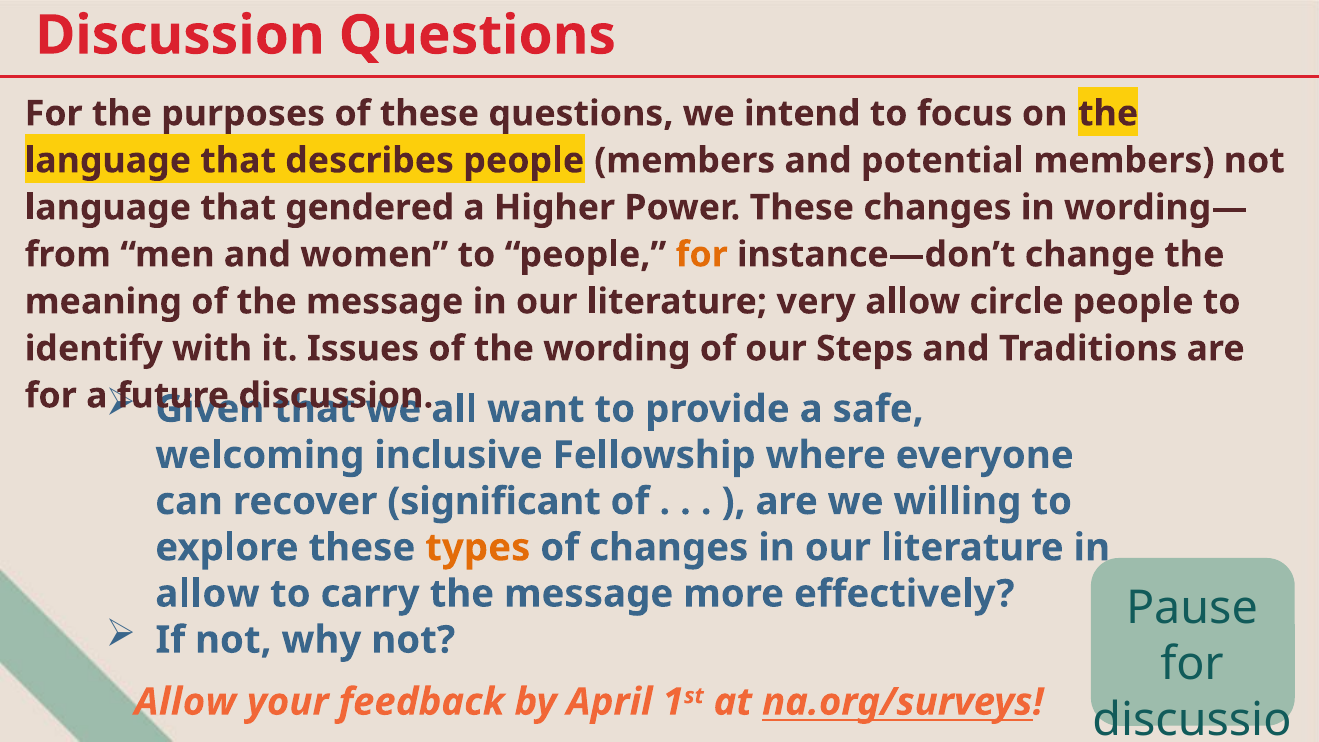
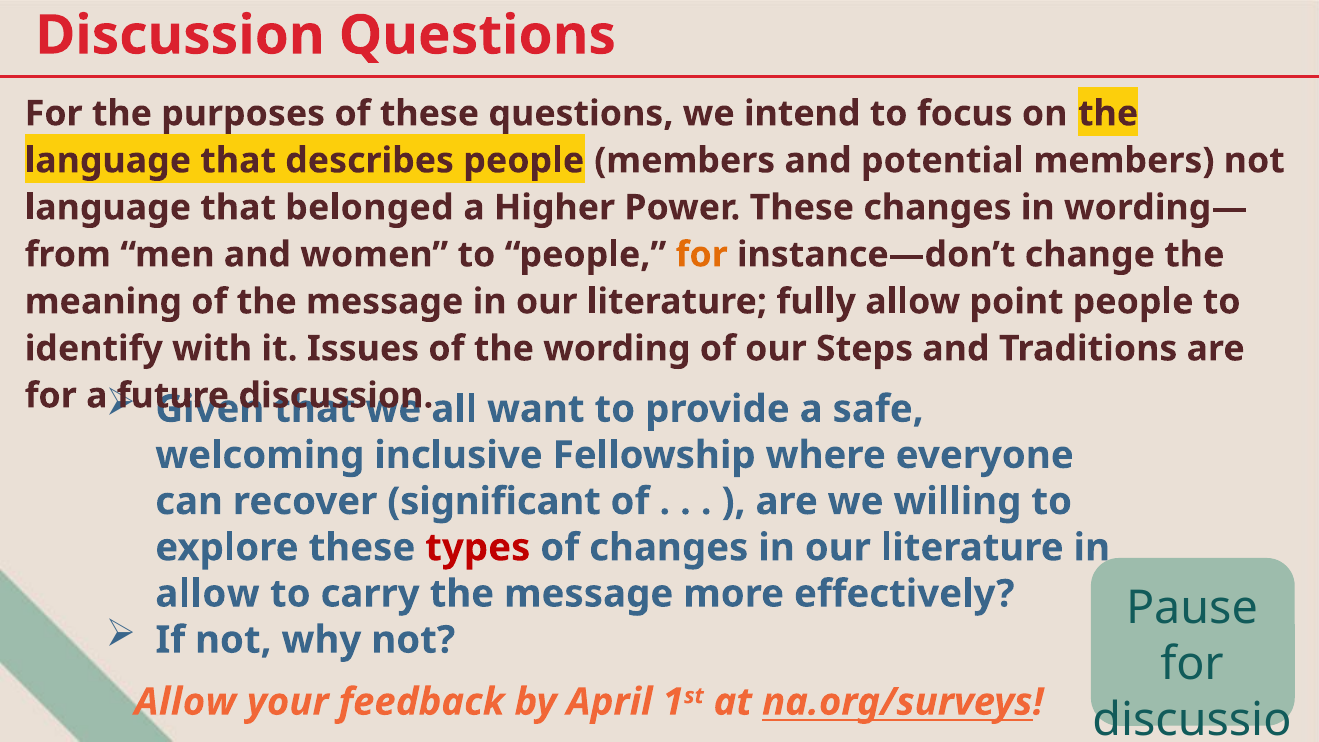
gendered: gendered -> belonged (369, 208)
very: very -> fully (816, 302)
circle: circle -> point (1016, 302)
types colour: orange -> red (478, 548)
